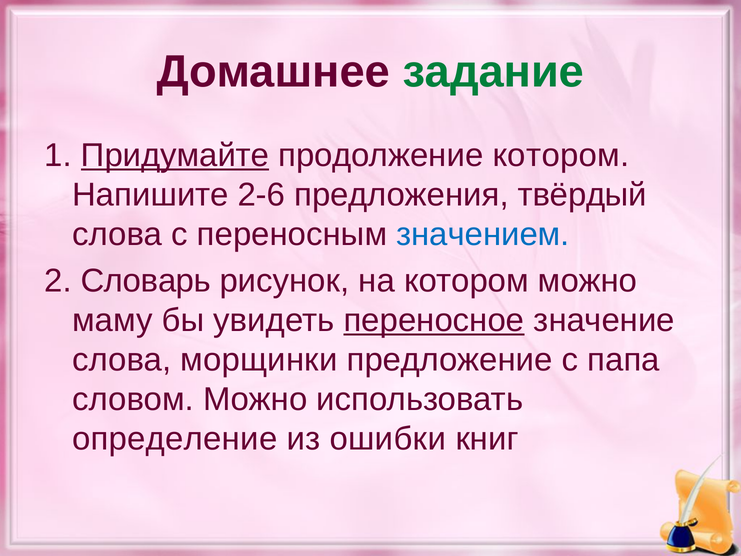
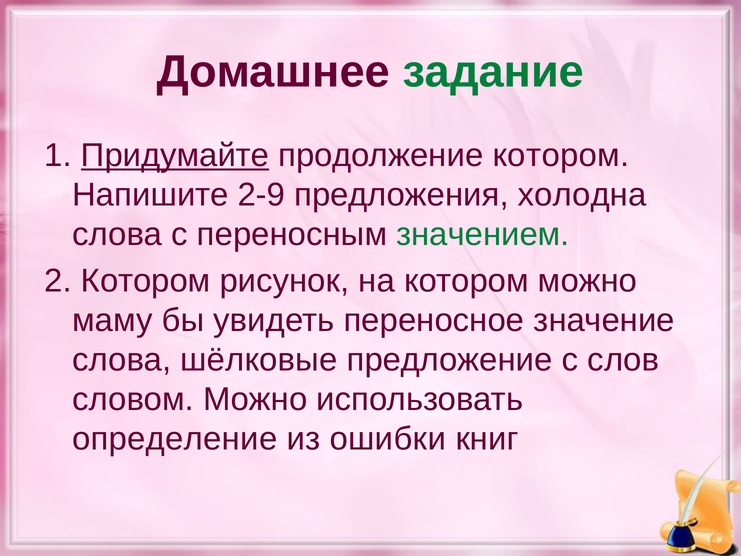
2-6: 2-6 -> 2-9 (261, 195)
твёрдый: твёрдый -> холодна (582, 195)
значением colour: blue -> green (483, 235)
2 Словарь: Словарь -> Котором (146, 281)
переносное underline: present -> none (434, 320)
морщинки: морщинки -> шёлковые (259, 360)
папа: папа -> слов (623, 360)
